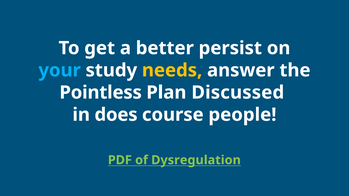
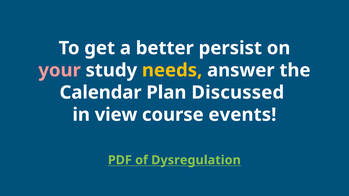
your colour: light blue -> pink (60, 70)
Pointless: Pointless -> Calendar (101, 93)
does: does -> view (116, 115)
people: people -> events (242, 115)
